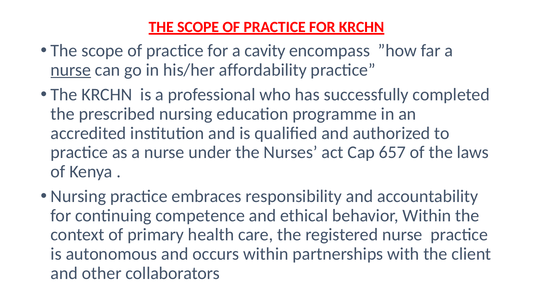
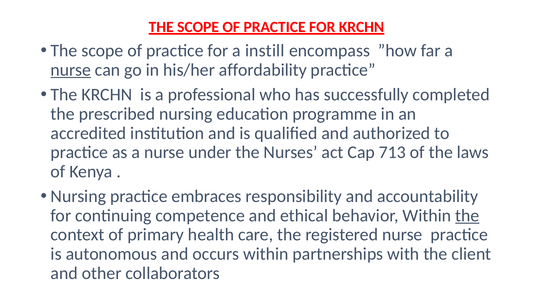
cavity: cavity -> instill (265, 51)
657: 657 -> 713 (392, 152)
the underline: none -> present (467, 215)
